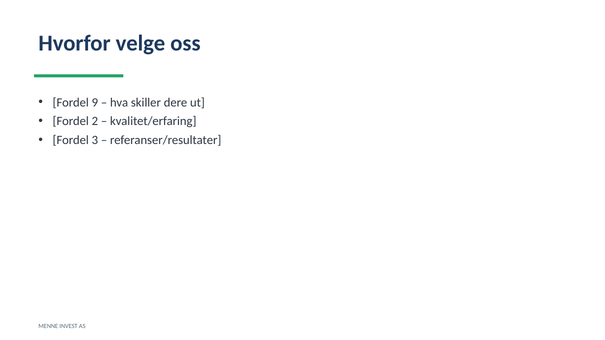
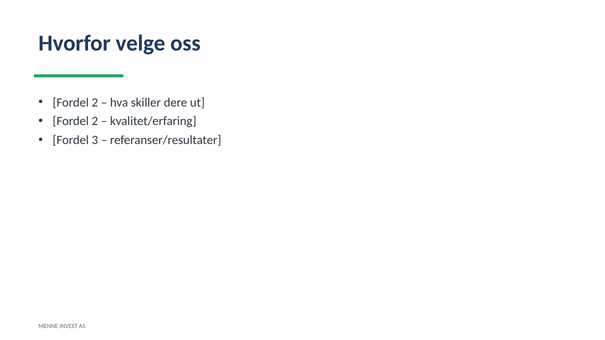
9: 9 -> 2 (95, 102)
